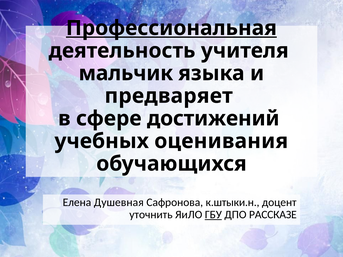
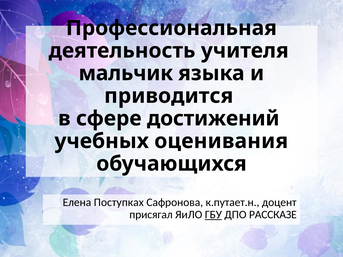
Профессиональная underline: present -> none (171, 28)
предваряет: предваряет -> приводится (169, 96)
Душевная: Душевная -> Поступках (119, 203)
к.штыки.н: к.штыки.н -> к.путает.н (233, 203)
уточнить: уточнить -> присягал (151, 215)
